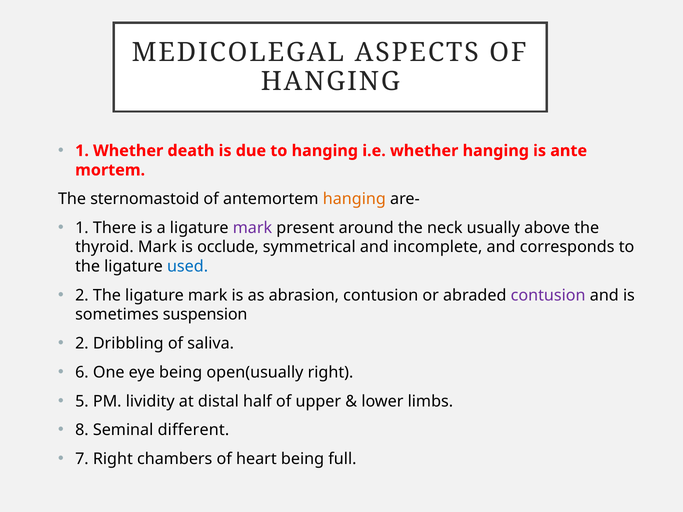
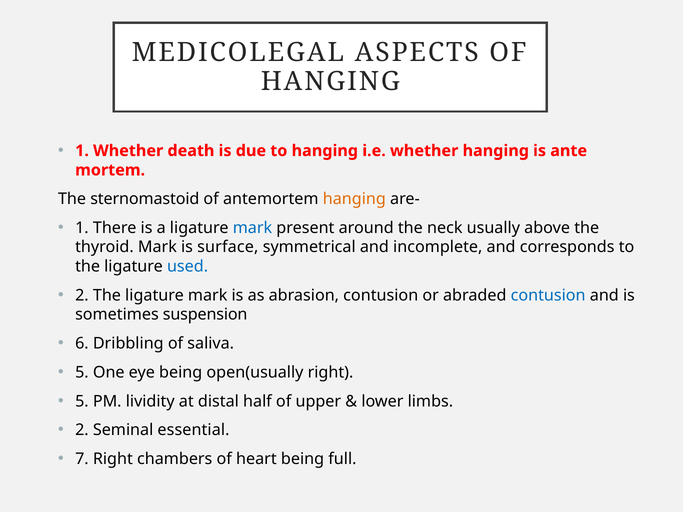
mark colour: purple -> blue (252, 228)
occlude: occlude -> surface (228, 247)
contusion colour: purple -> blue (548, 295)
2: 2 -> 6 (82, 344)
6: 6 -> 5 (82, 373)
8: 8 -> 2 (82, 430)
different: different -> essential (193, 430)
